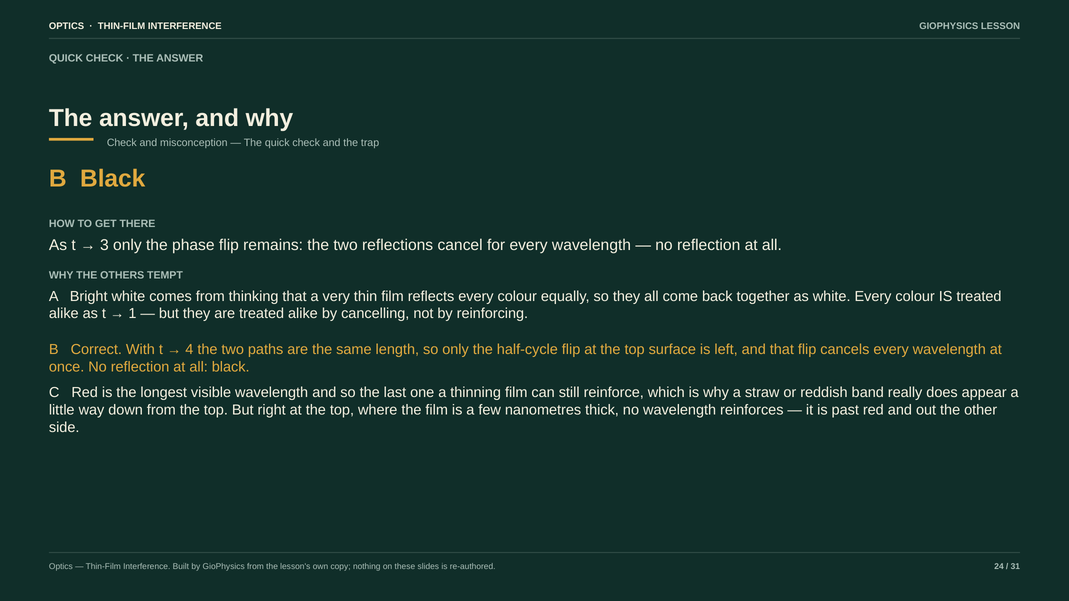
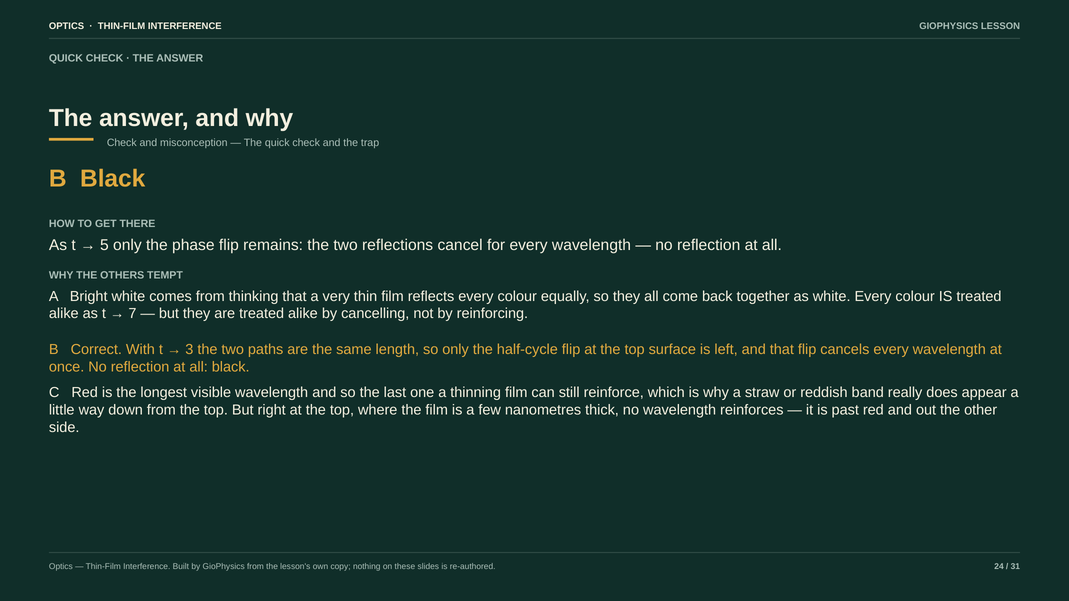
3: 3 -> 5 (104, 245)
1: 1 -> 7 (132, 314)
4: 4 -> 3 (189, 350)
